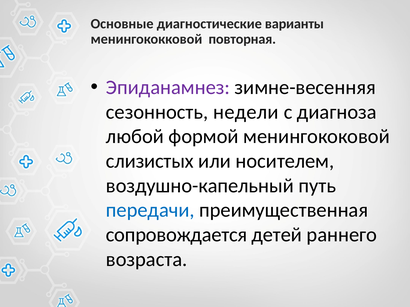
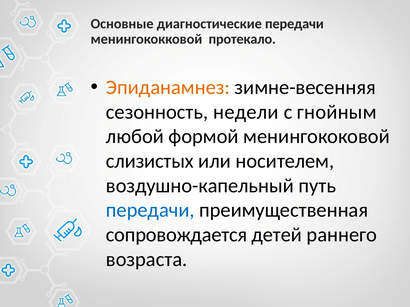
диагностические варианты: варианты -> передачи (294, 24)
повторная: повторная -> протекало (242, 39)
Эпиданамнез colour: purple -> orange (168, 88)
диагноза: диагноза -> гнойным (337, 112)
